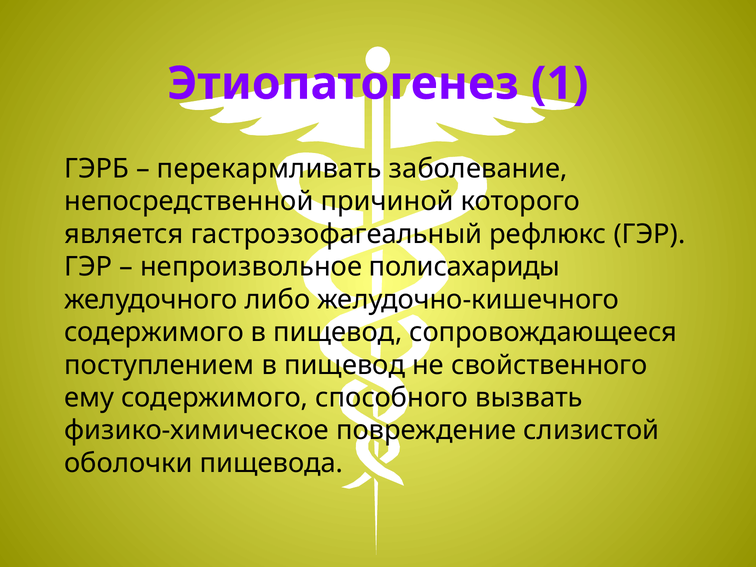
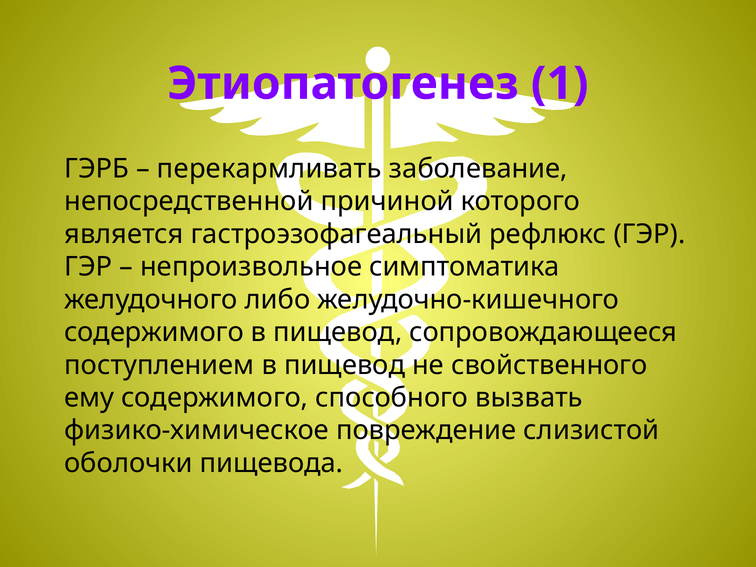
полисахариды: полисахариды -> симптоматика (464, 267)
